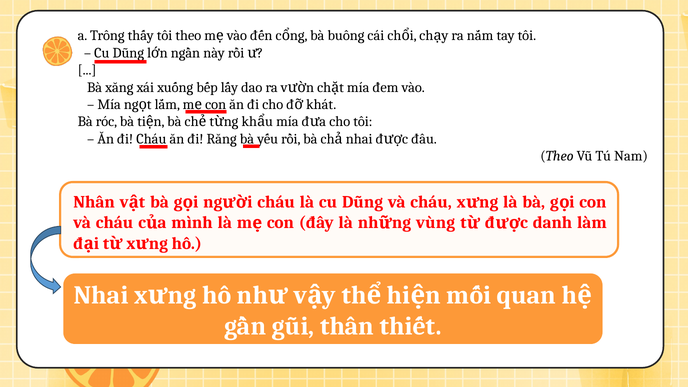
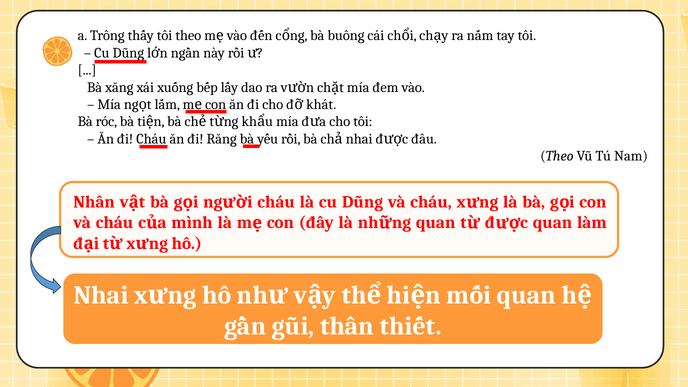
vùng: vùng -> quan (436, 223)
danh: danh -> quan (552, 223)
